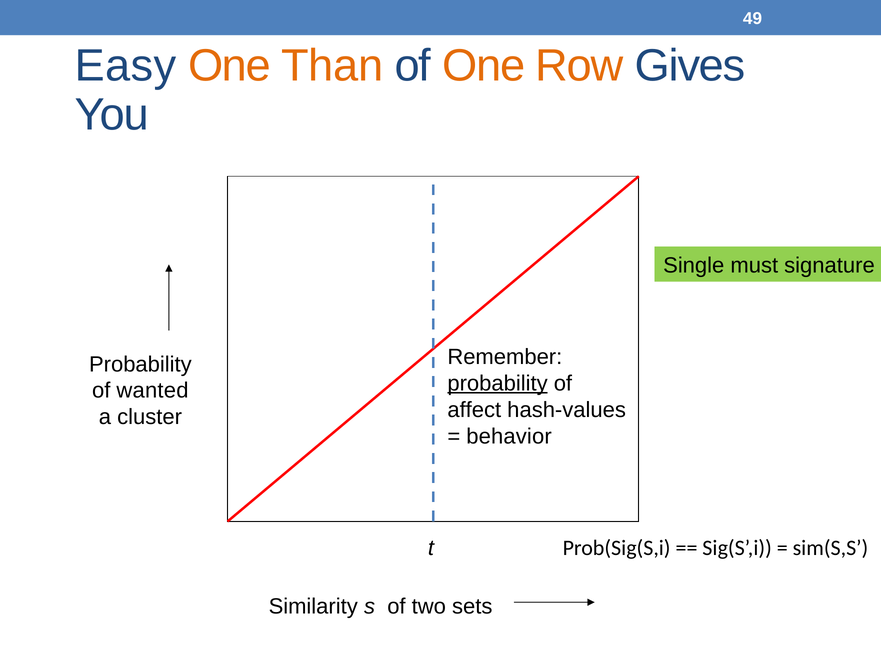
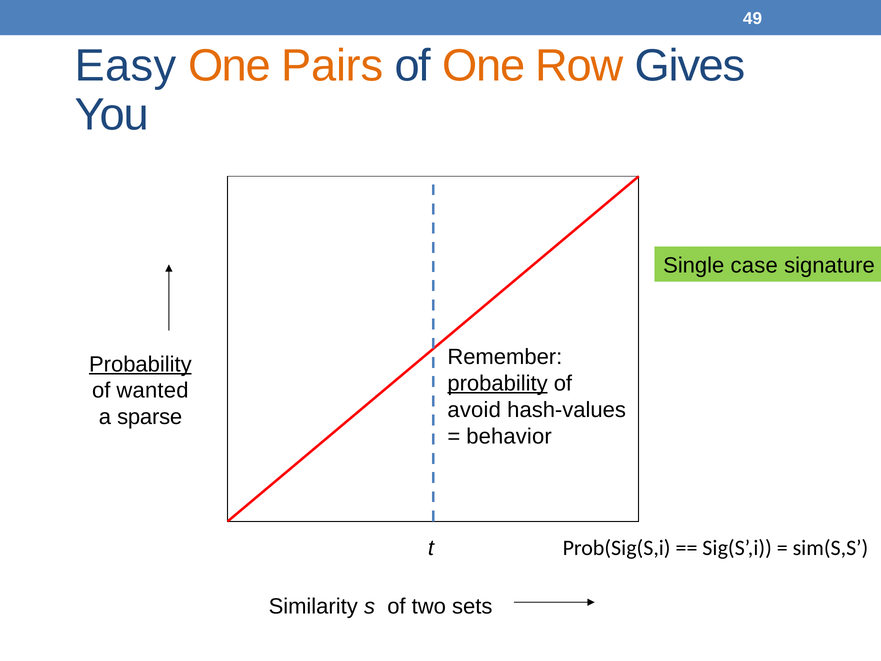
Than: Than -> Pairs (332, 66)
must: must -> case (754, 266)
Probability underline: none -> present (140, 364)
affect: affect -> avoid (474, 410)
cluster: cluster -> sparse (150, 417)
